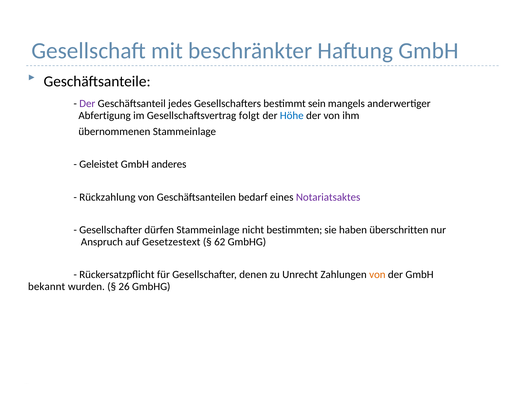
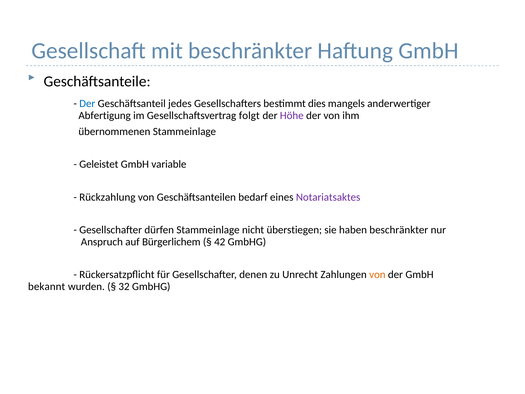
Der colour: purple -> blue (87, 103)
sein: sein -> dies (317, 103)
Höhe colour: blue -> purple (292, 116)
anderes: anderes -> variable (169, 164)
bestimmten: bestimmten -> überstiegen (294, 230)
haben überschritten: überschritten -> beschränkter (399, 230)
Gesetzestext: Gesetzestext -> Bürgerlichem (171, 242)
62: 62 -> 42 (220, 242)
26: 26 -> 32 (124, 286)
